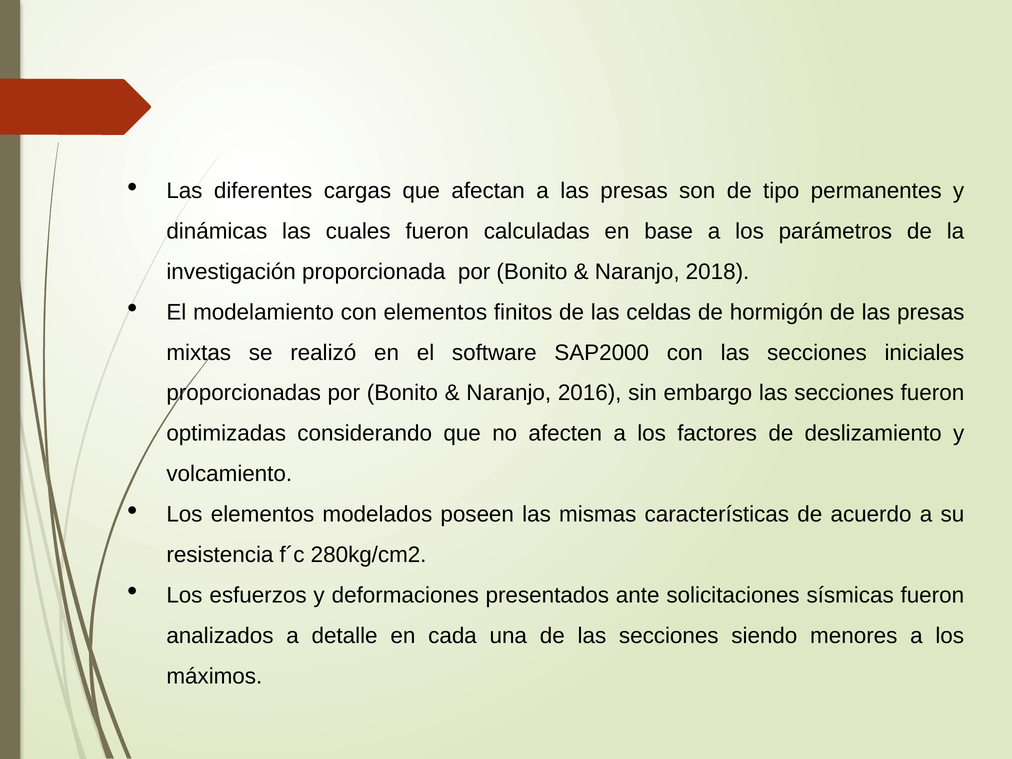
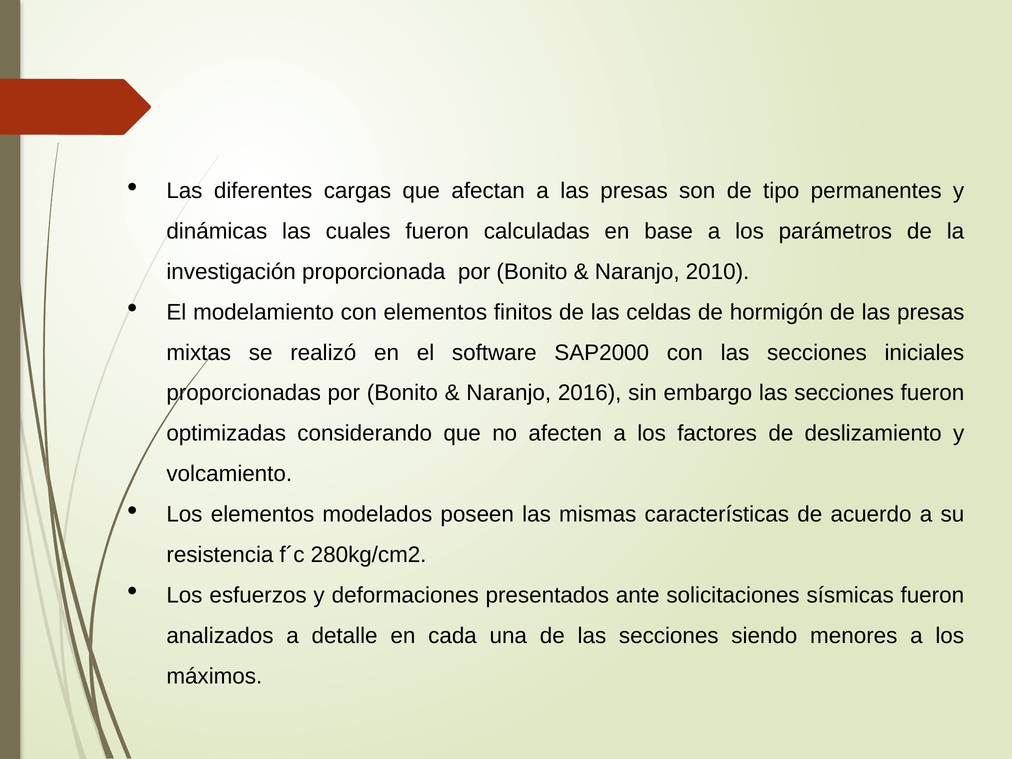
2018: 2018 -> 2010 (717, 272)
